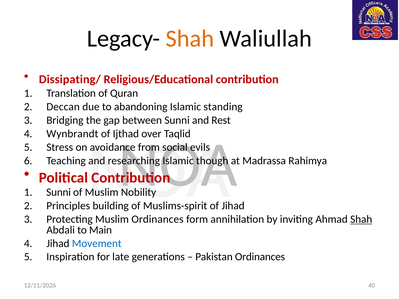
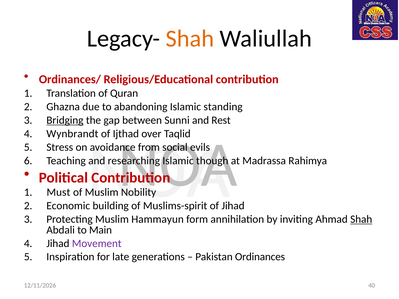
Dissipating/: Dissipating/ -> Ordinances/ (70, 80)
Deccan: Deccan -> Ghazna (63, 107)
Bridging underline: none -> present (65, 120)
Sunni: Sunni -> Must (58, 192)
Principles: Principles -> Economic (68, 206)
Muslim Ordinances: Ordinances -> Hammayun (158, 219)
Movement colour: blue -> purple (97, 244)
